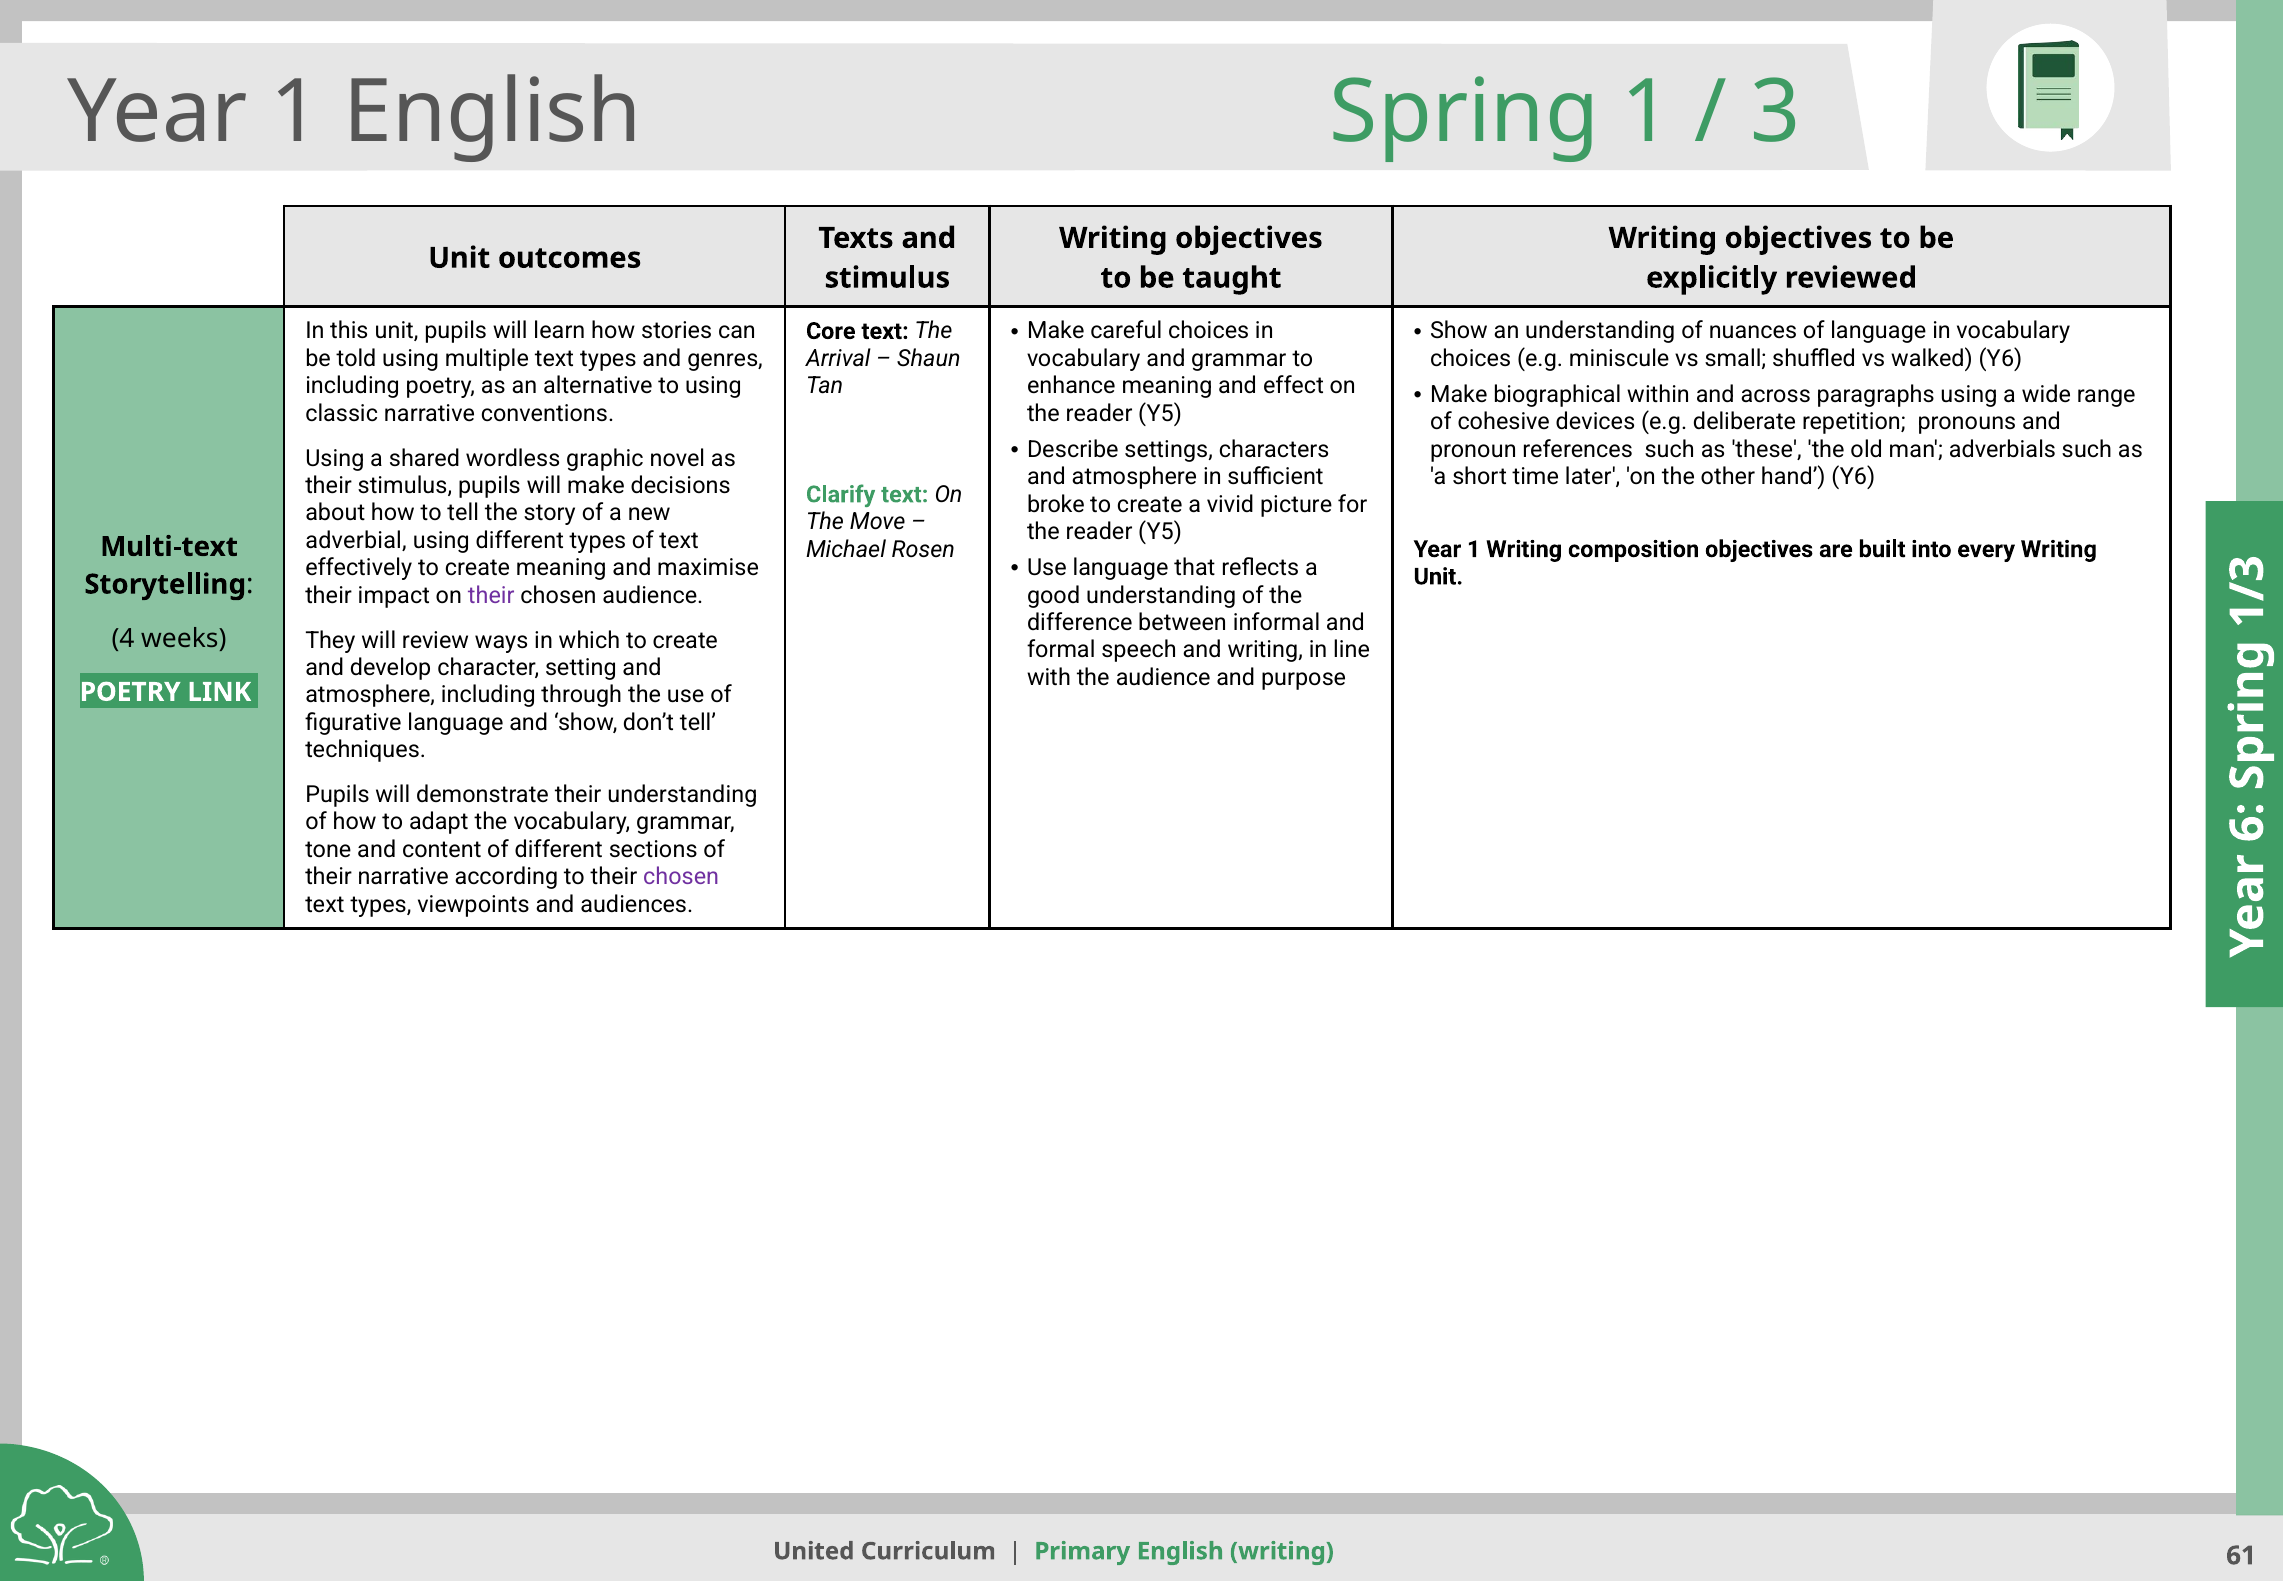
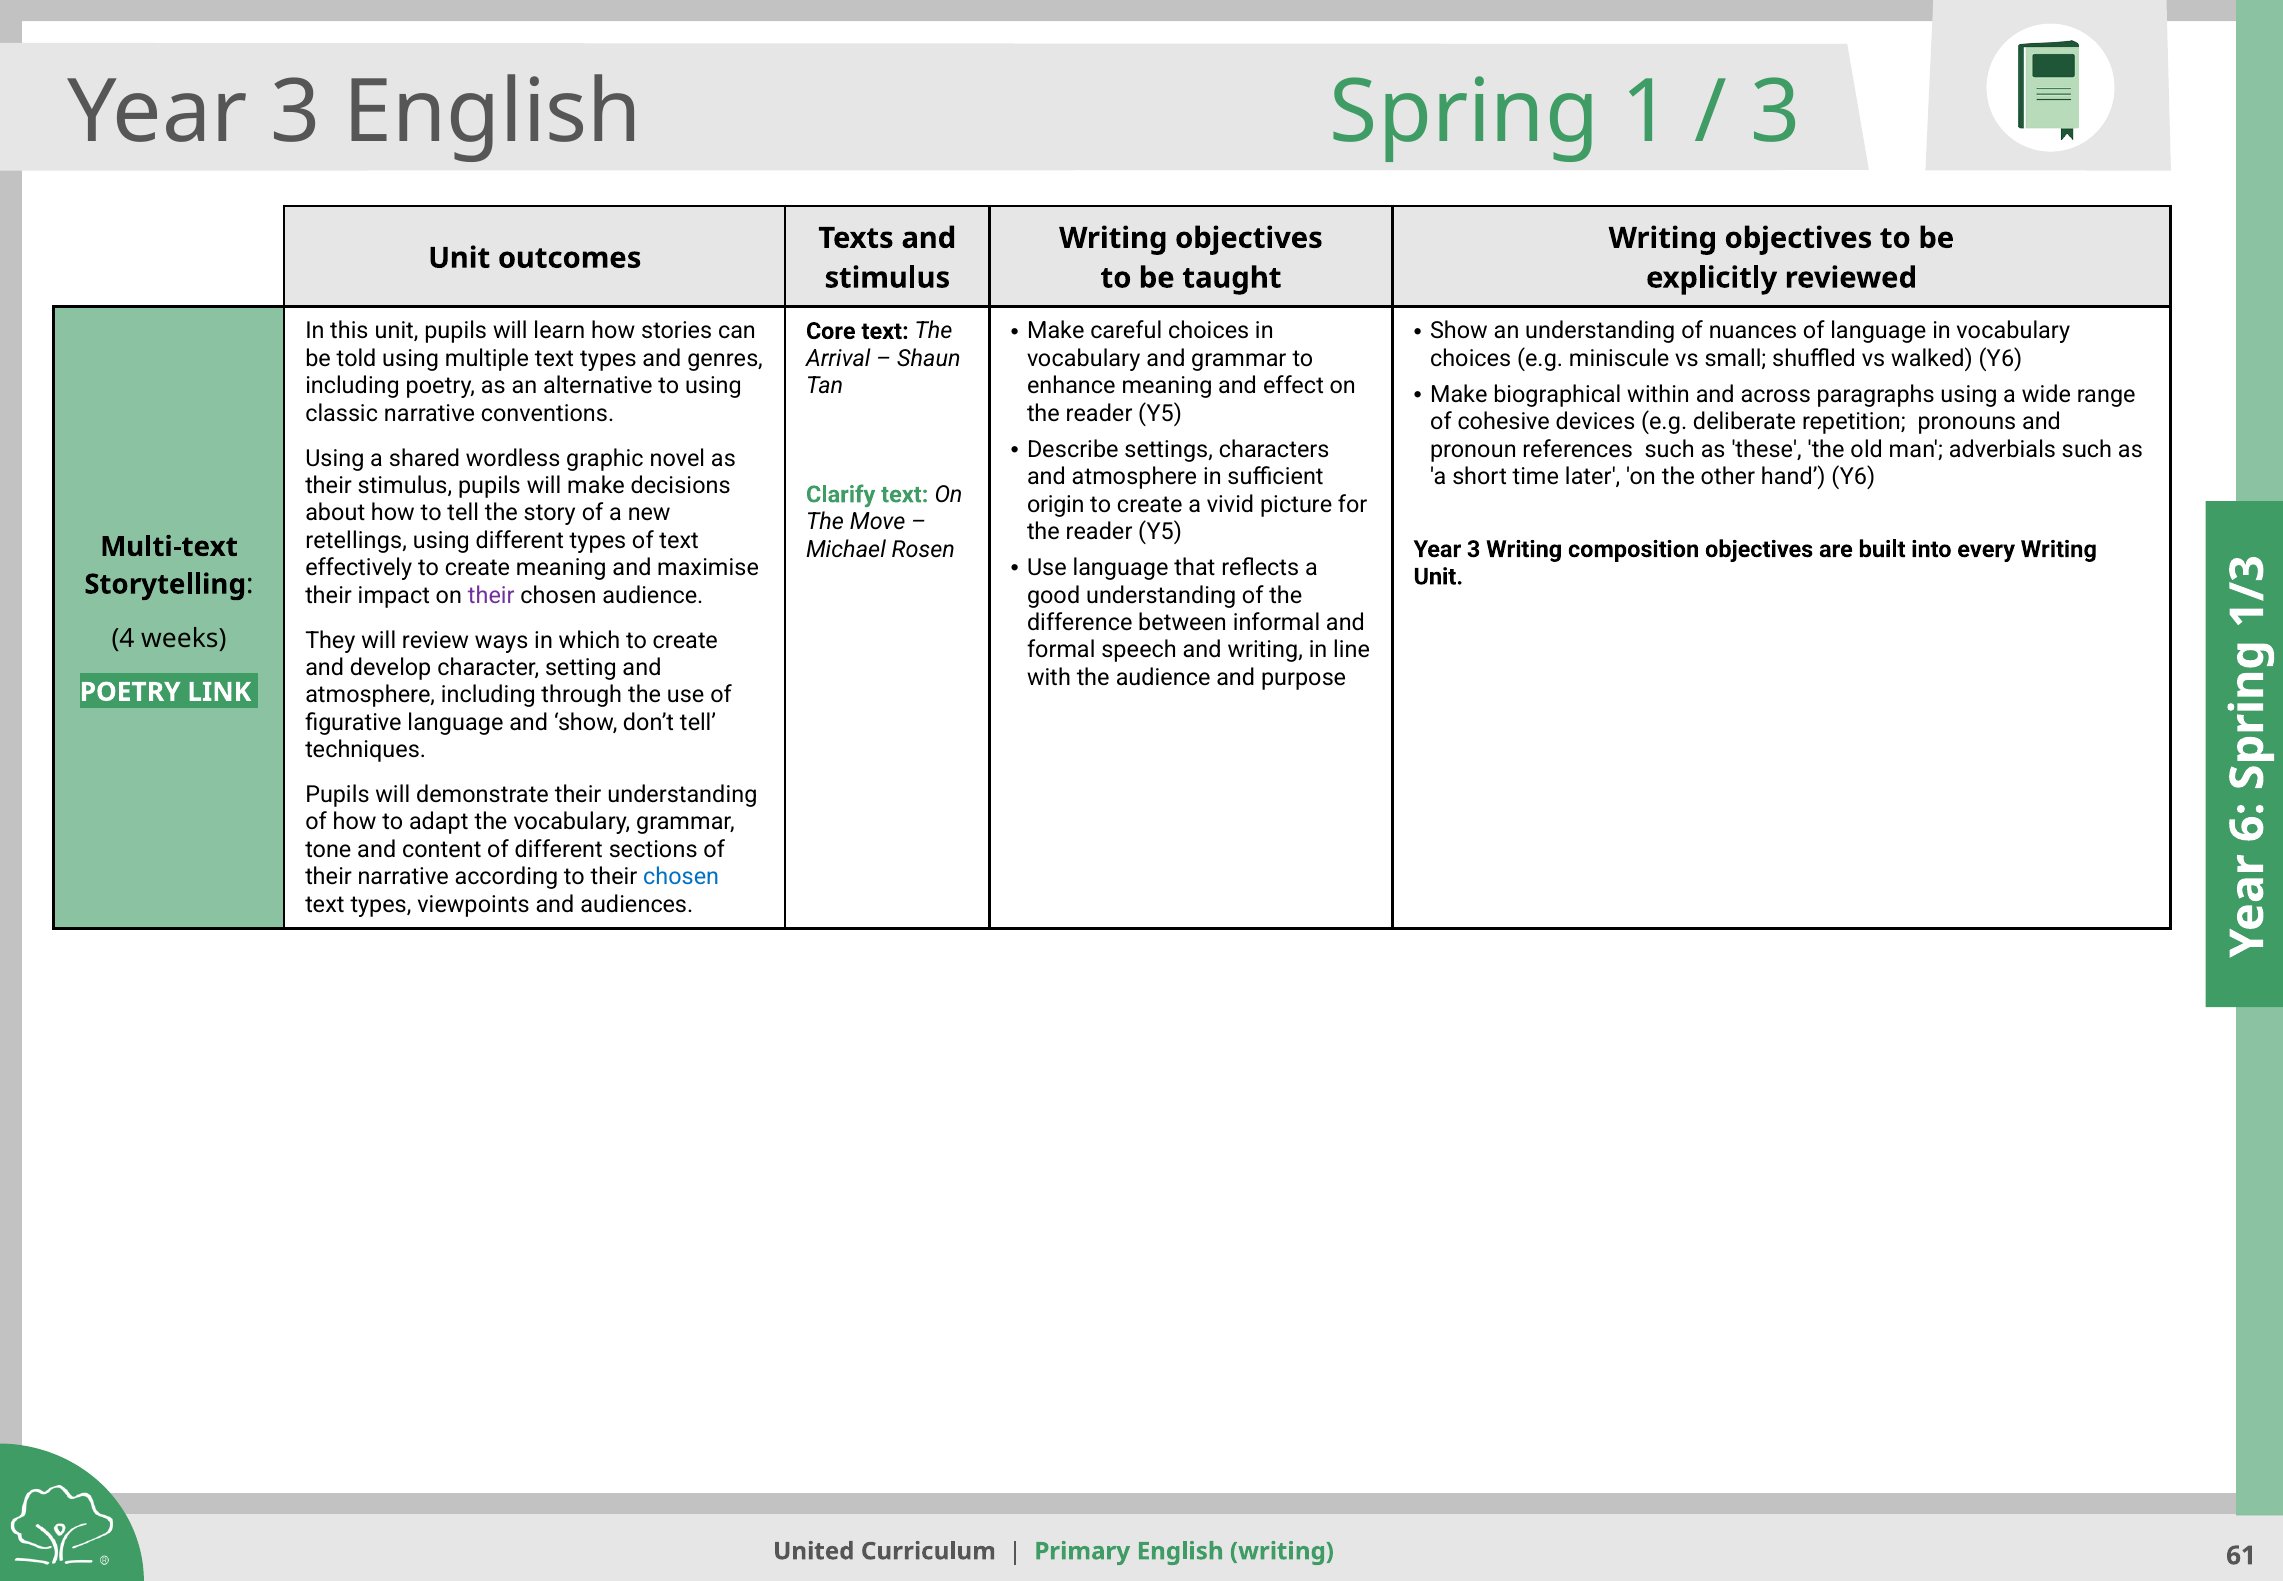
1: 1 -> 3 (296, 113)
broke: broke -> origin (1056, 504)
adverbial: adverbial -> retellings (356, 540)
1: 1 -> 3 (1474, 549)
chosen colour: purple -> blue (681, 877)
